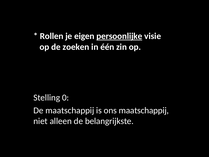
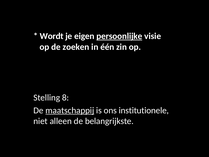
Rollen: Rollen -> Wordt (52, 36)
0: 0 -> 8 (66, 98)
maatschappij underline: none -> present (70, 110)
ons maatschappij: maatschappij -> institutionele (144, 110)
